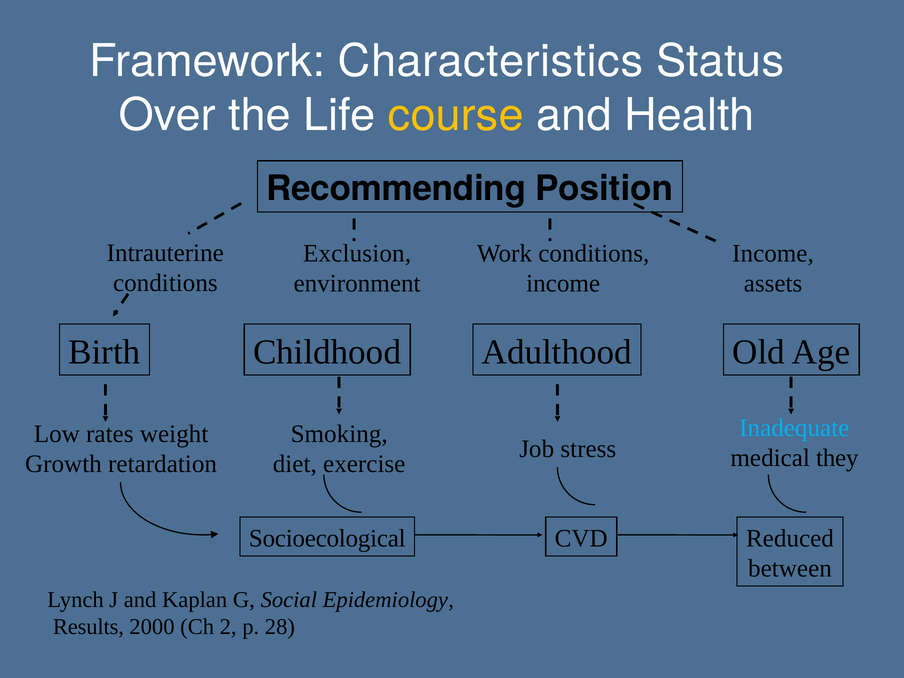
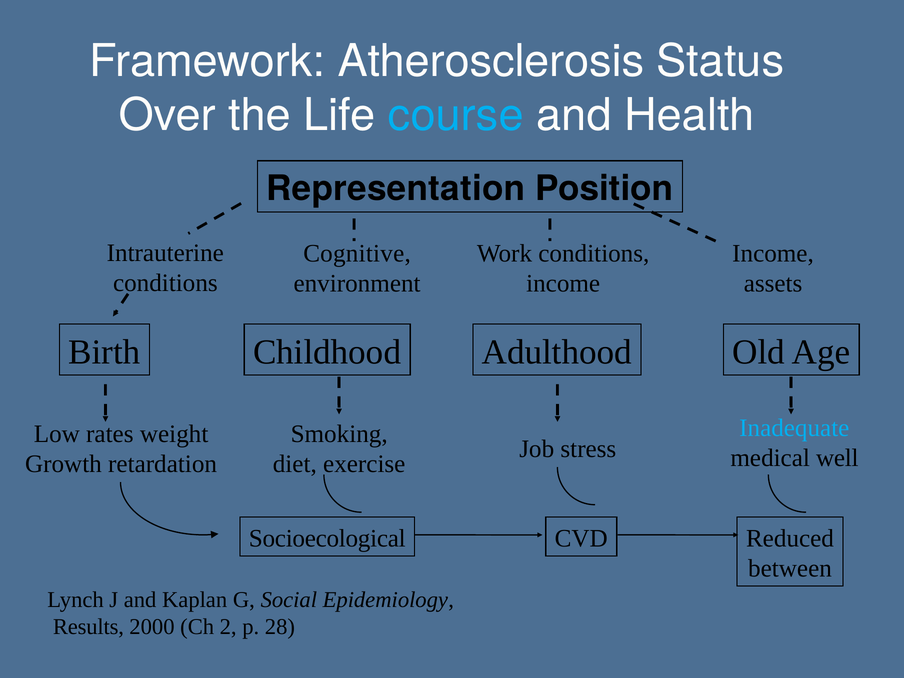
Characteristics: Characteristics -> Atherosclerosis (491, 61)
course colour: yellow -> light blue (456, 115)
Recommending: Recommending -> Representation (396, 189)
Exclusion: Exclusion -> Cognitive (357, 253)
they: they -> well (837, 458)
